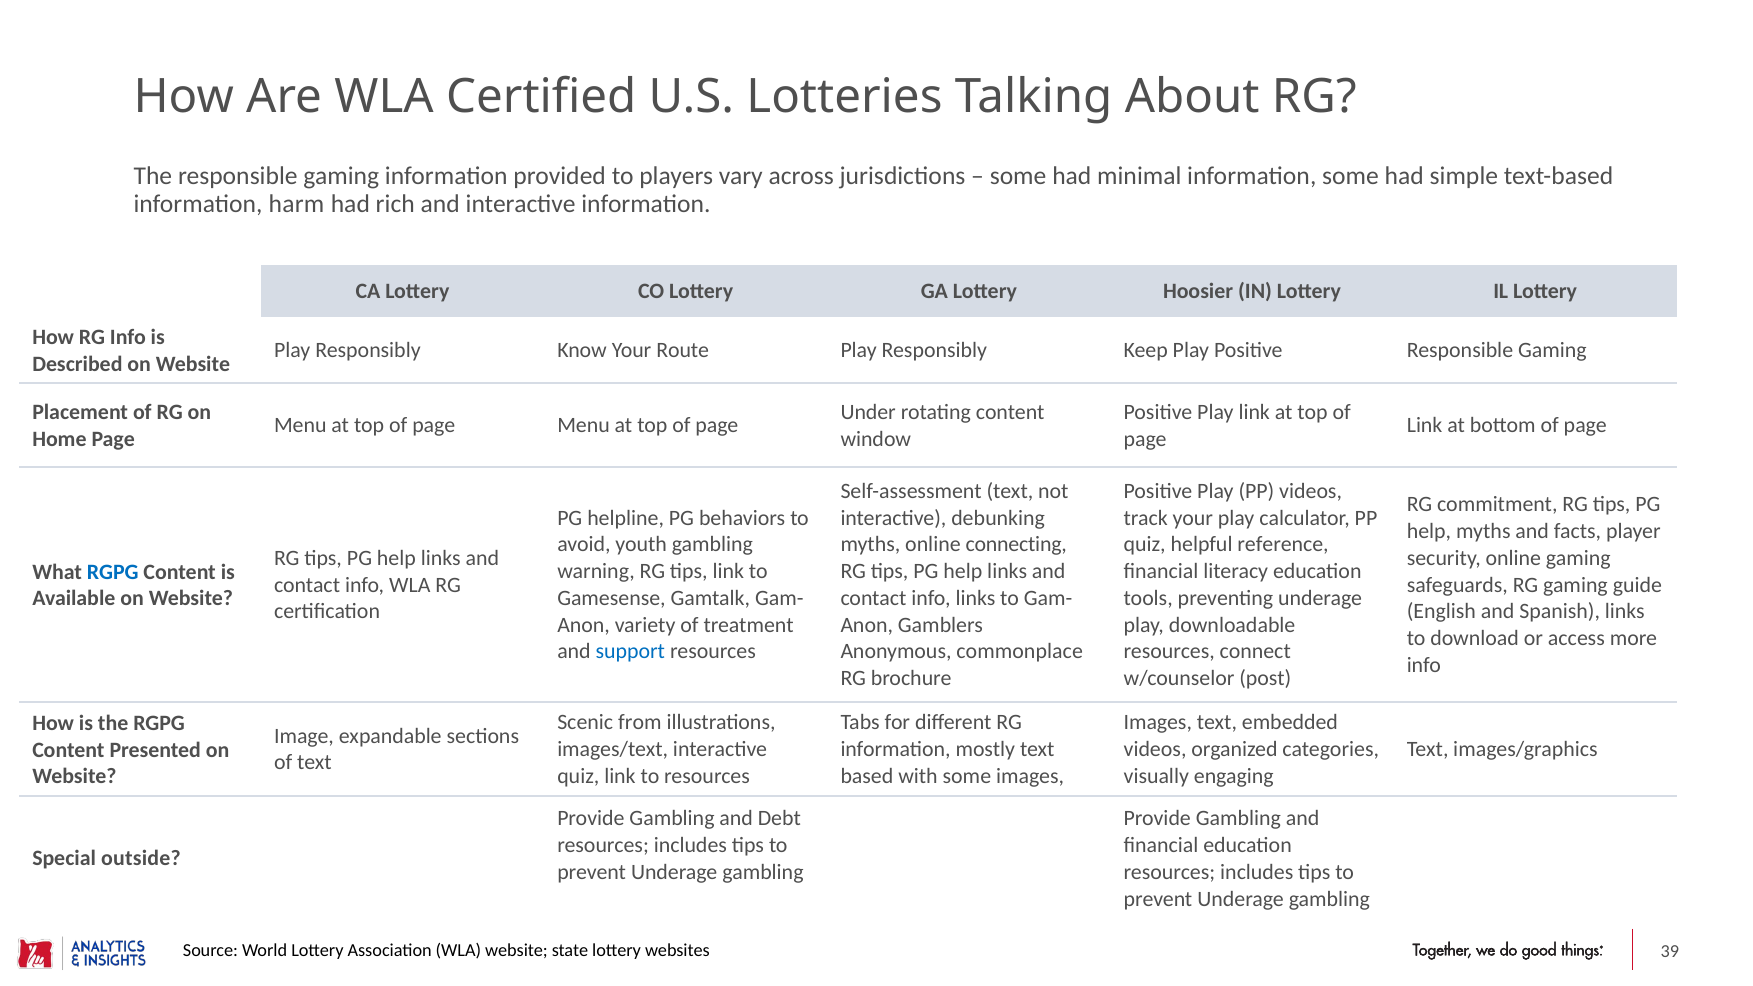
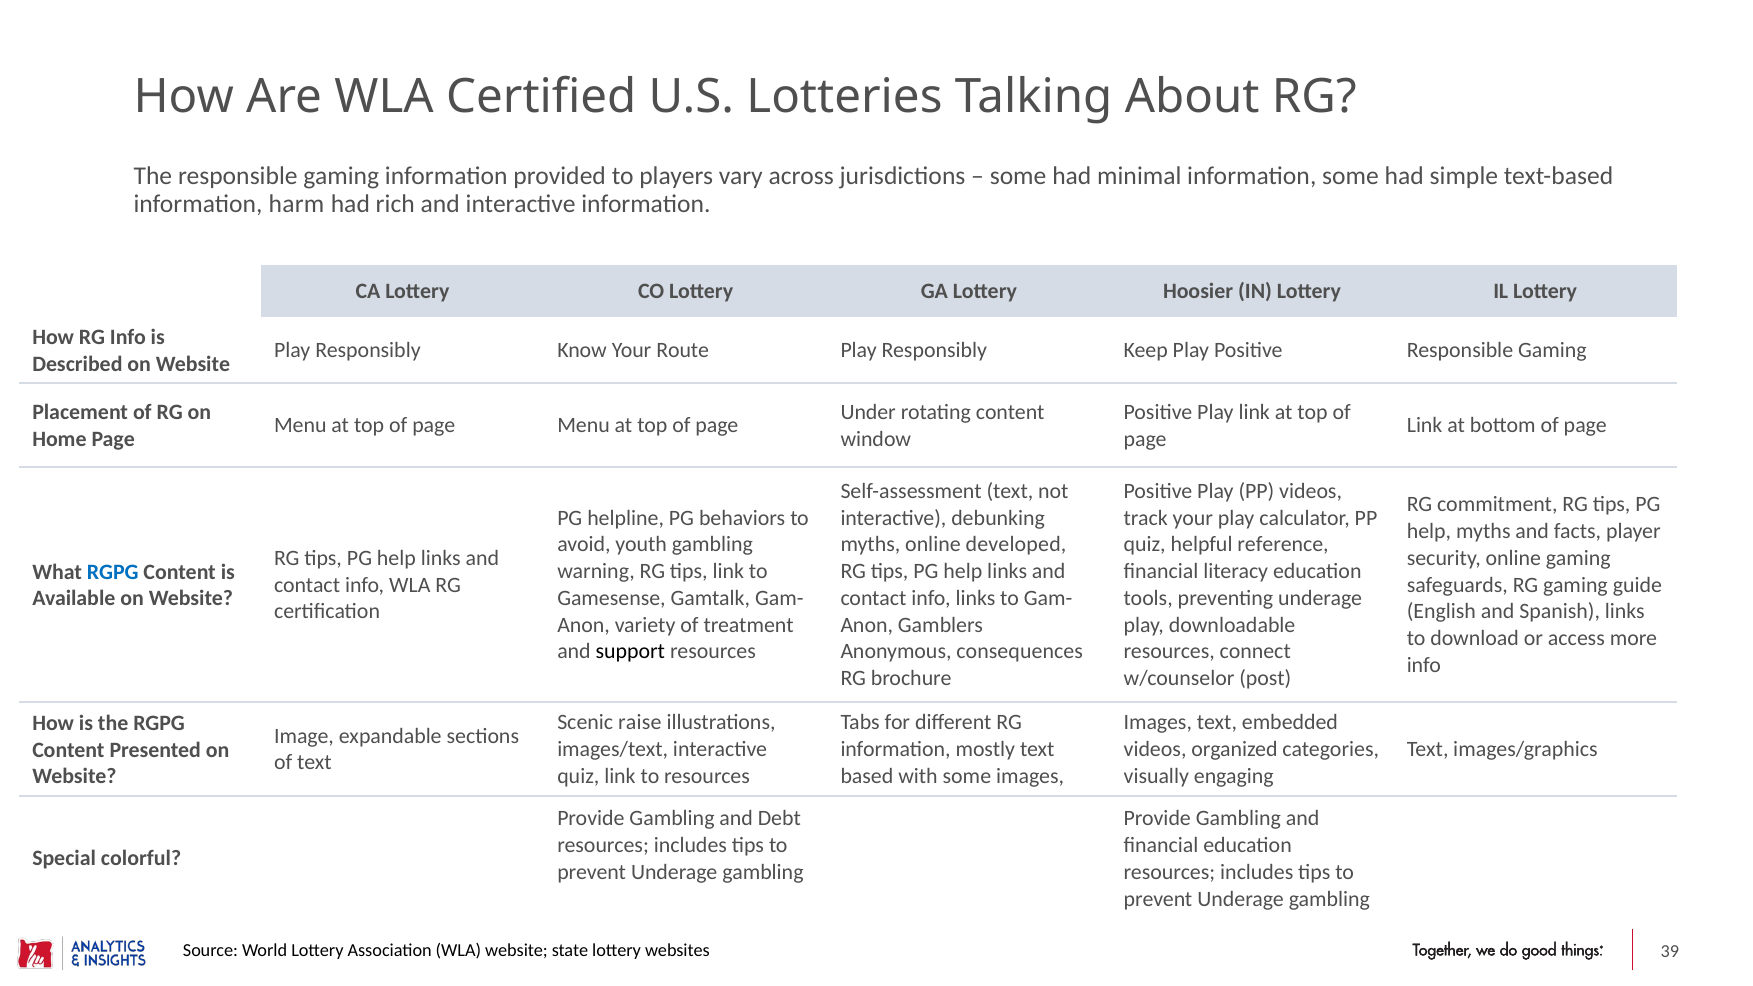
connecting: connecting -> developed (1016, 545)
support colour: blue -> black (630, 652)
commonplace: commonplace -> consequences (1020, 652)
from: from -> raise (640, 723)
outside: outside -> colorful (141, 859)
